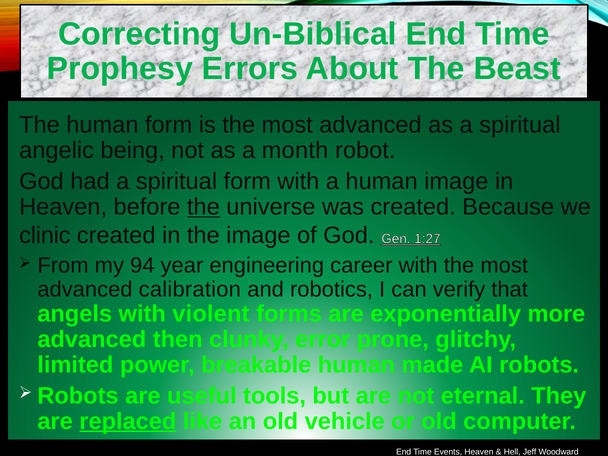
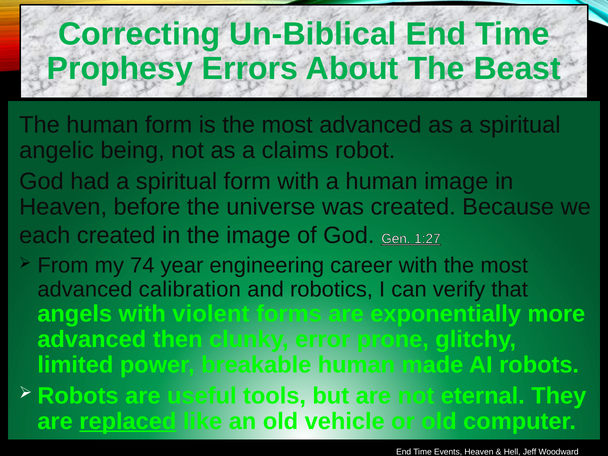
month: month -> claims (295, 151)
the underline: present -> none (203, 207)
clinic: clinic -> each (45, 235)
94: 94 -> 74 (142, 266)
